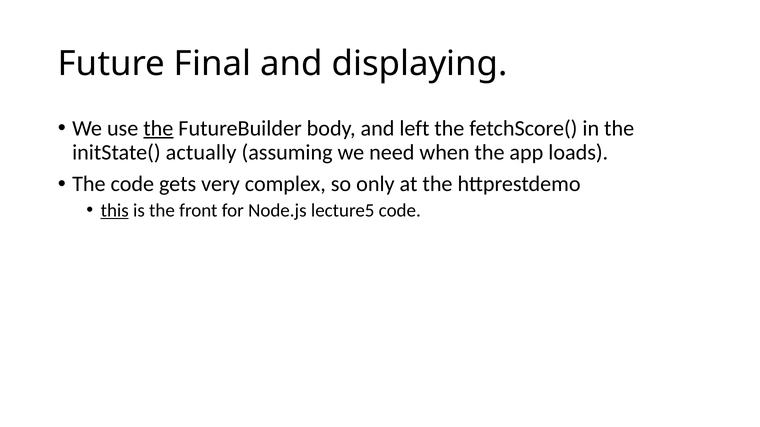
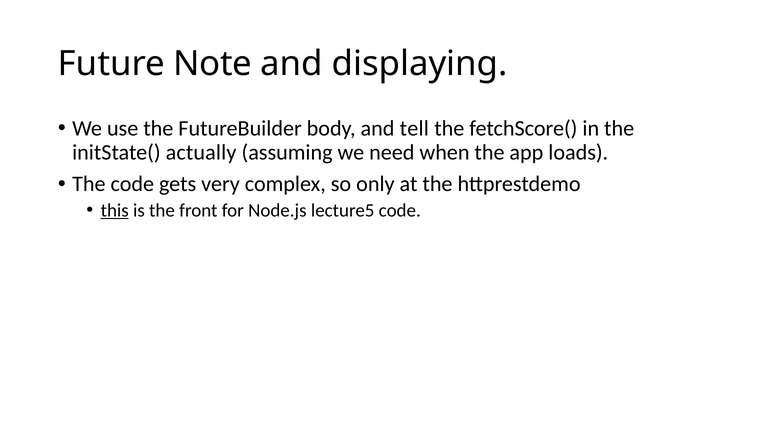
Final: Final -> Note (213, 64)
the underline: present -> none (158, 128)
left: left -> tell (414, 128)
